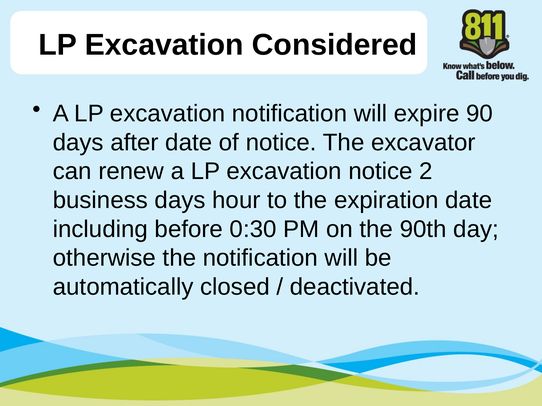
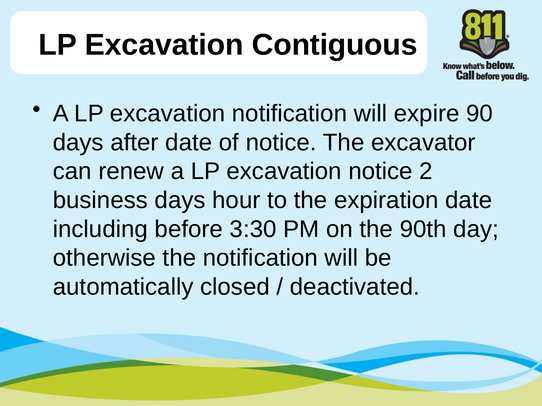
Considered: Considered -> Contiguous (335, 45)
0:30: 0:30 -> 3:30 (253, 229)
